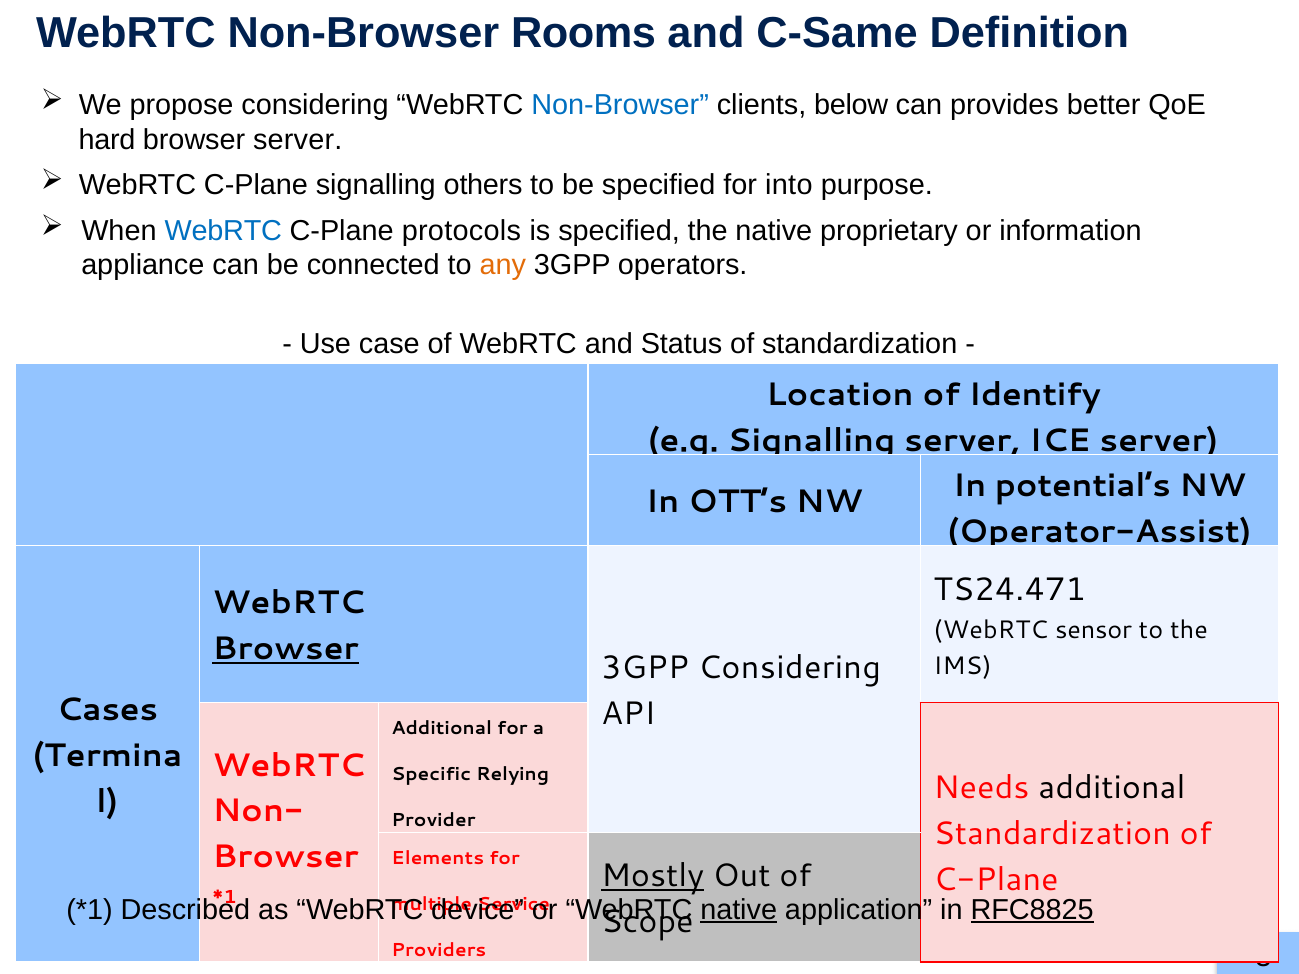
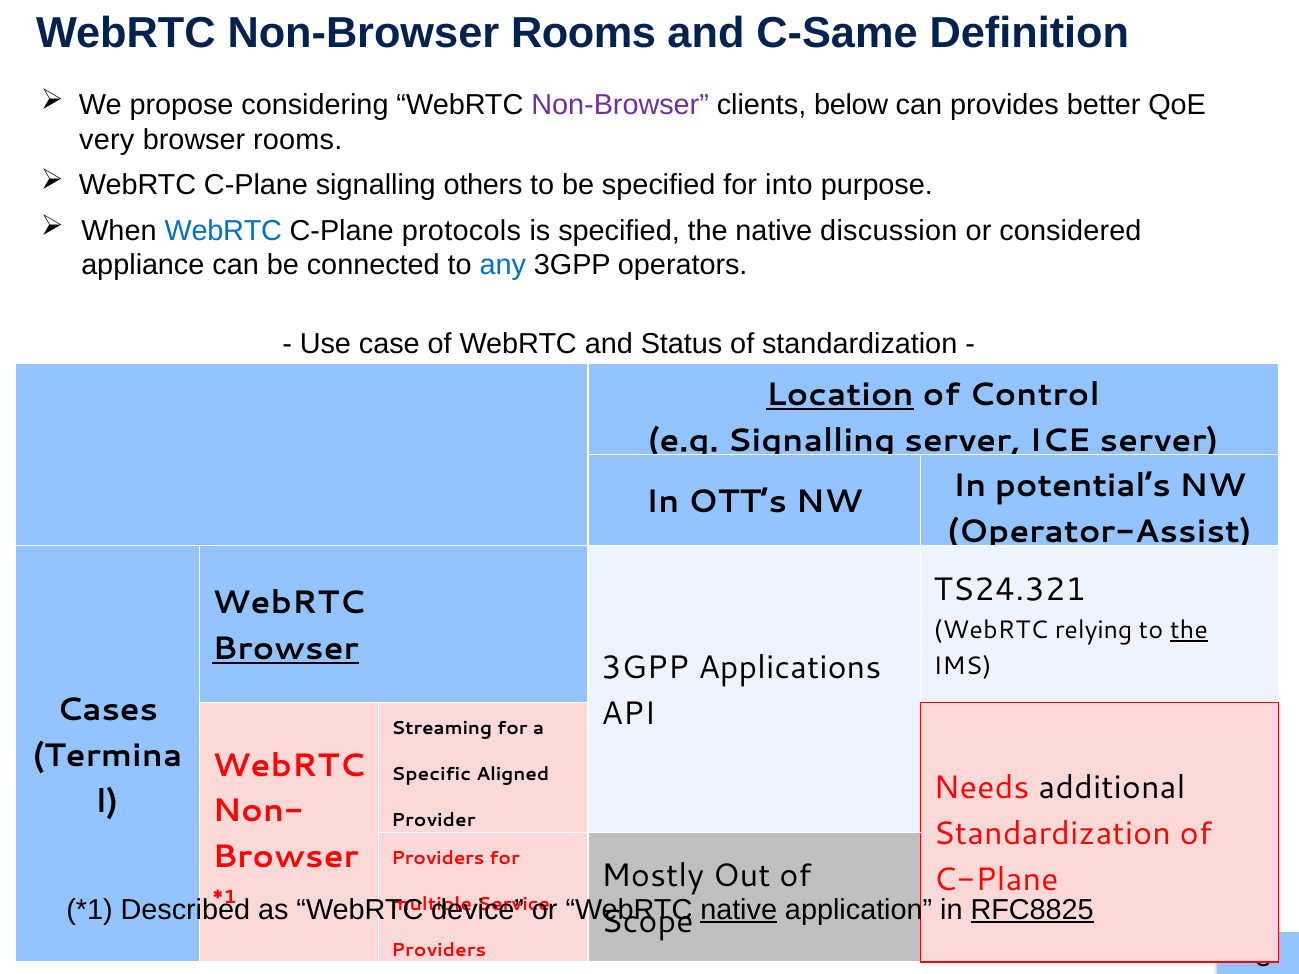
Non-Browser colour: blue -> purple (620, 105)
hard: hard -> very (107, 140)
browser server: server -> rooms (298, 140)
proprietary: proprietary -> discussion (889, 231)
information: information -> considered (1070, 231)
any colour: orange -> blue (503, 265)
Location underline: none -> present (840, 395)
Identify: Identify -> Control (1034, 395)
TS24.471: TS24.471 -> TS24.321 (1010, 590)
sensor: sensor -> relying (1094, 630)
the underline: none -> present (1189, 630)
3GPP Considering: Considering -> Applications (790, 668)
Additional: Additional -> Streaming (442, 729)
Relying: Relying -> Aligned (513, 774)
Elements: Elements -> Providers (438, 858)
Mostly underline: present -> none (653, 876)
